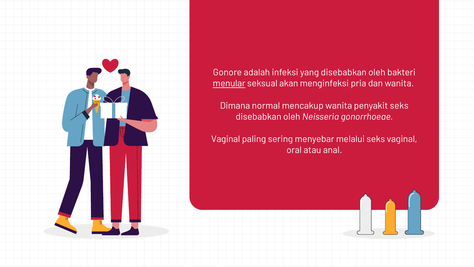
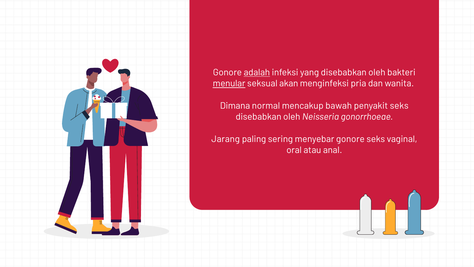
adalah underline: none -> present (257, 72)
mencakup wanita: wanita -> bawah (339, 106)
Vaginal: Vaginal -> Jarang (226, 139)
menyebar melalui: melalui -> gonore (350, 139)
